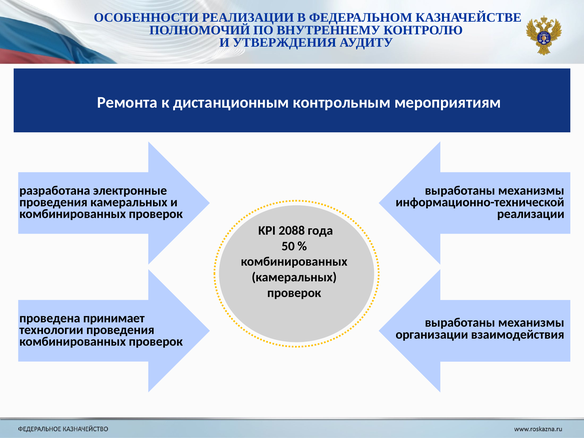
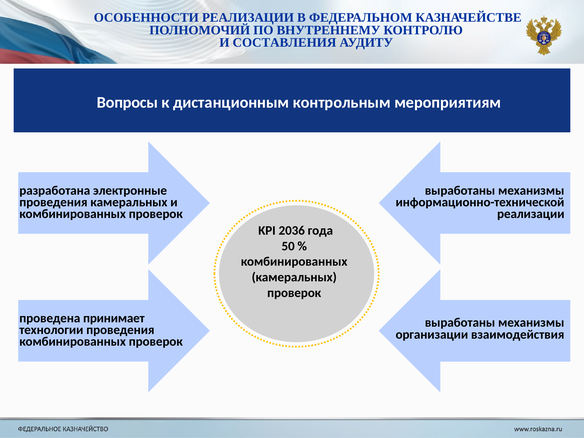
УТВЕРЖДЕНИЯ: УТВЕРЖДЕНИЯ -> СОСТАВЛЕНИЯ (284, 43)
Ремонта: Ремонта -> Вопросы (127, 102)
2088: 2088 -> 2036 (292, 231)
